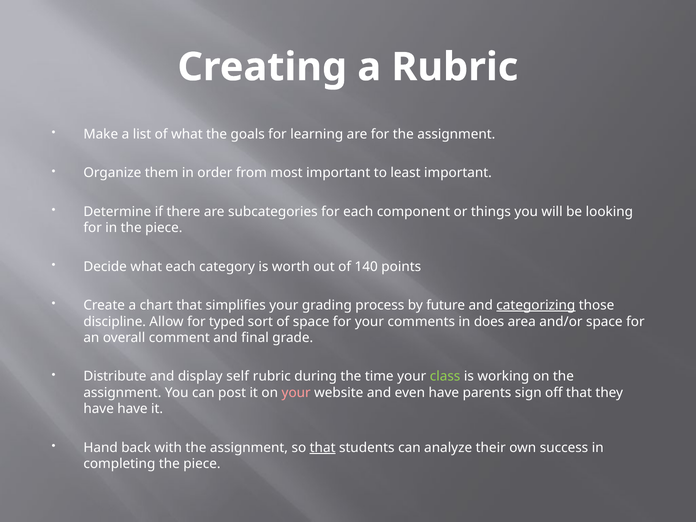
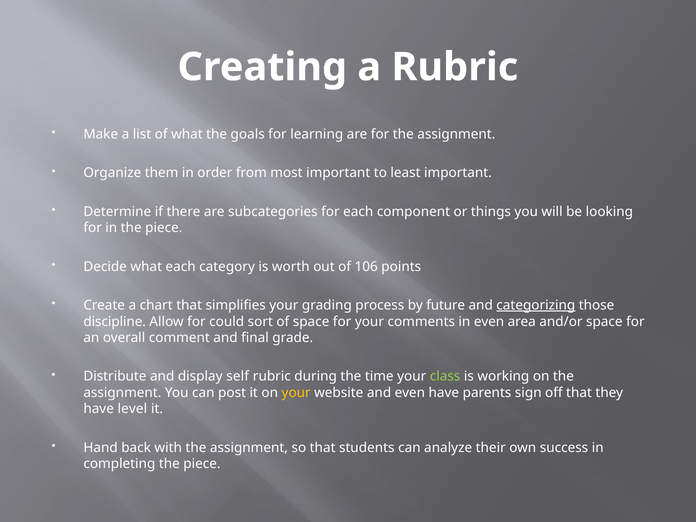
140: 140 -> 106 (366, 267)
typed: typed -> could (227, 322)
in does: does -> even (489, 322)
your colour: pink -> yellow (296, 393)
have have: have -> level (132, 409)
that underline: present -> none (323, 448)
